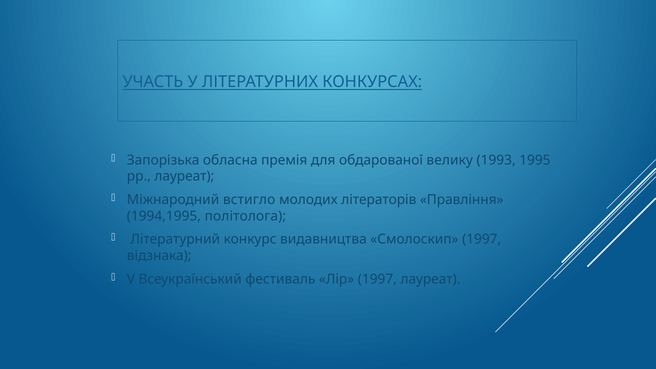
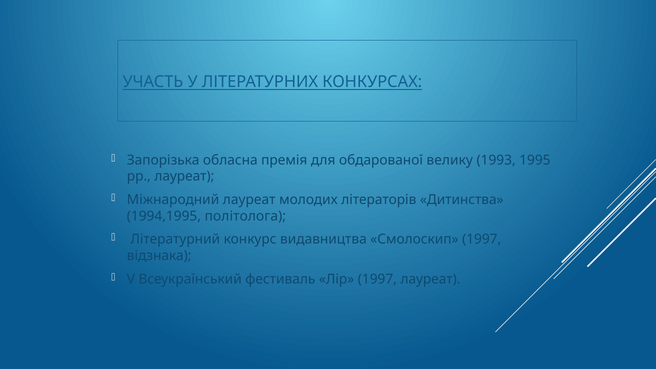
Міжнародний встигло: встигло -> лауреат (249, 200)
Правління: Правління -> Дитинства (462, 200)
